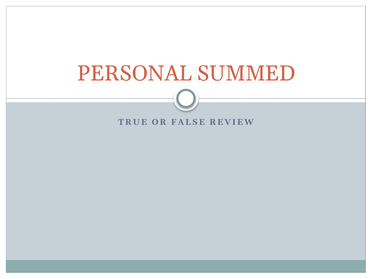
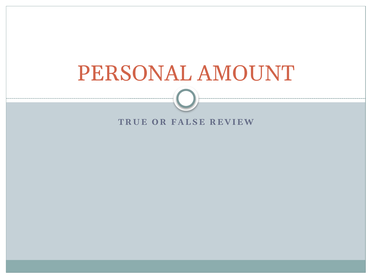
SUMMED: SUMMED -> AMOUNT (246, 73)
